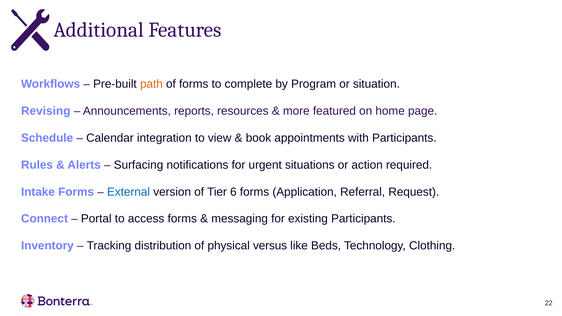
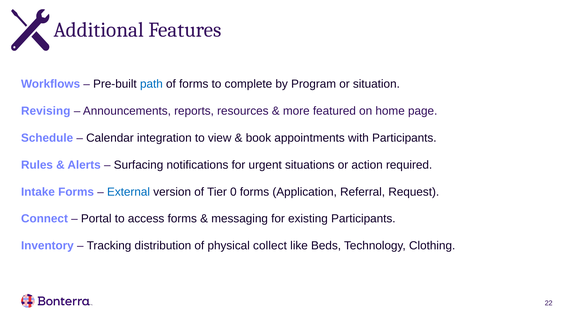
path colour: orange -> blue (151, 84)
6: 6 -> 0 (233, 192)
versus: versus -> collect (270, 246)
